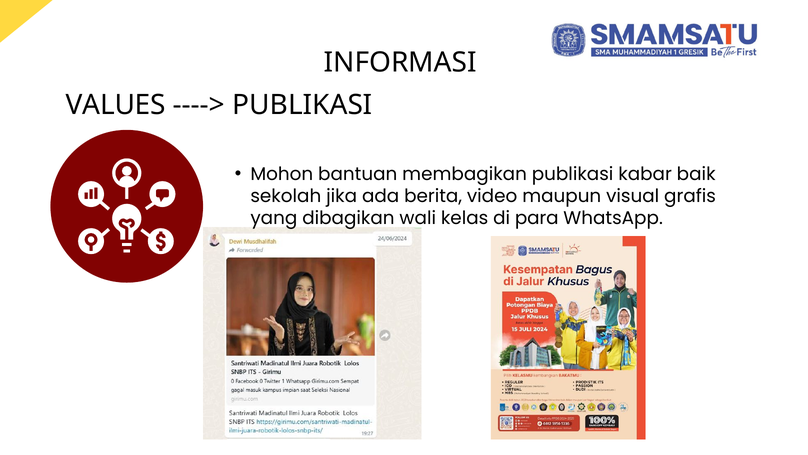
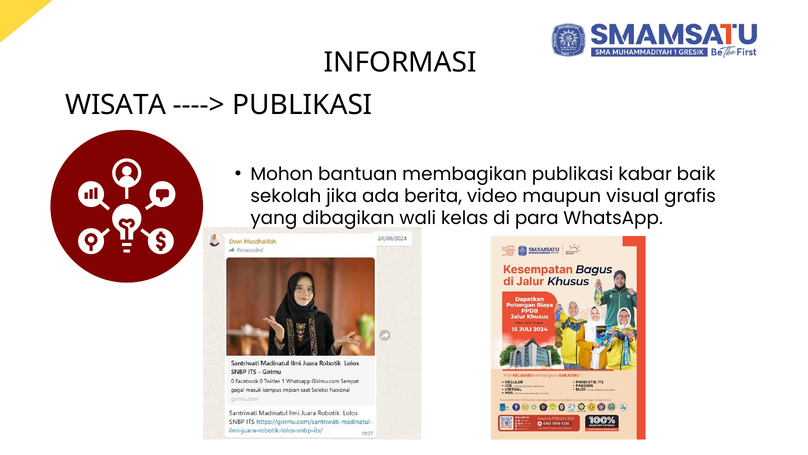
VALUES: VALUES -> WISATA (116, 105)
